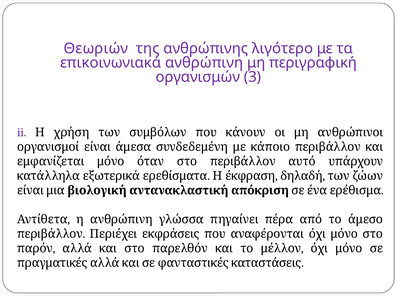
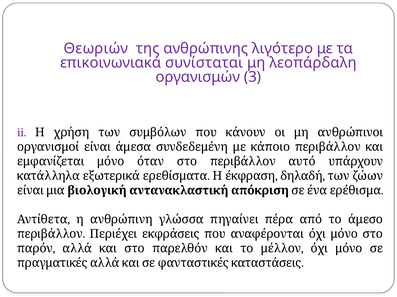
επικοινωνιακά ανθρώπινη: ανθρώπινη -> συνίσταται (204, 63)
περιγραφική: περιγραφική -> λεοπάρδαλη (313, 63)
